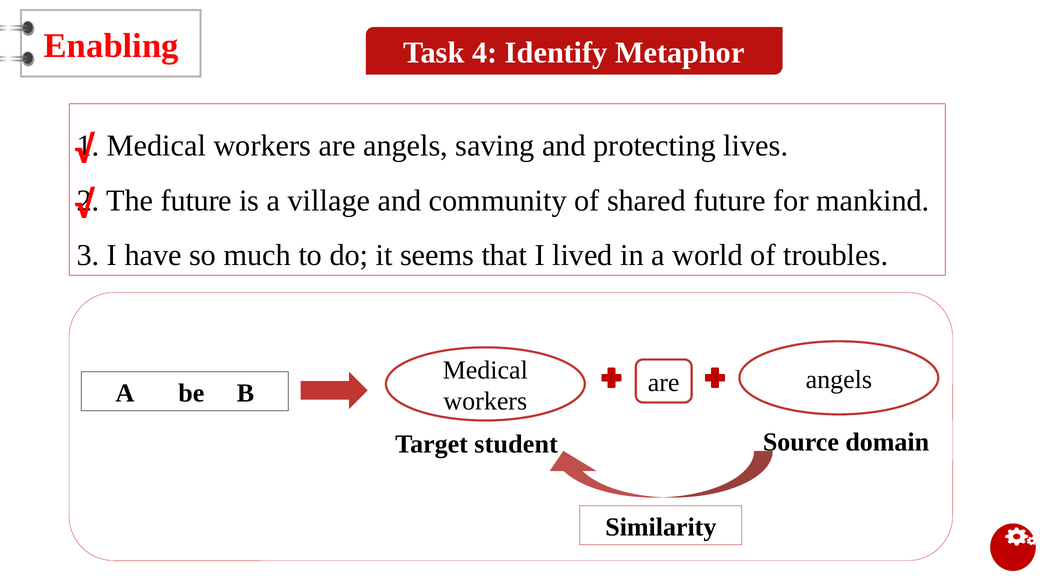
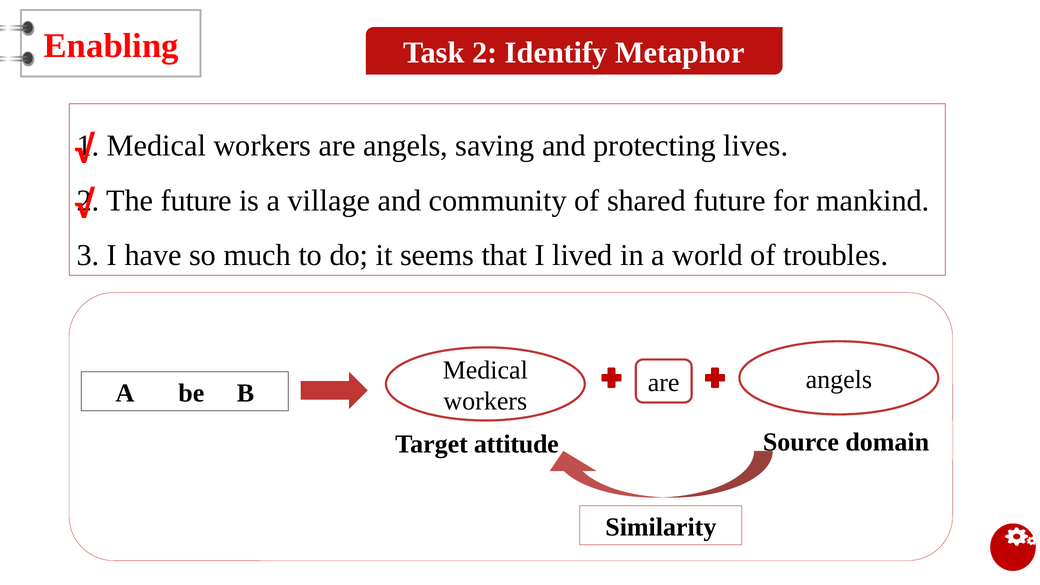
Task 4: 4 -> 2 (485, 53)
student: student -> attitude (516, 444)
